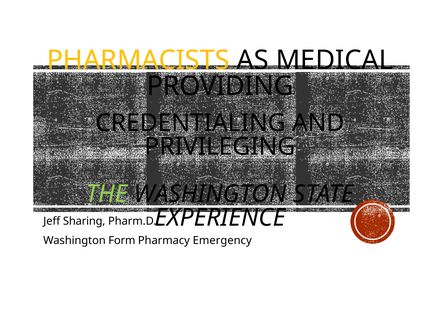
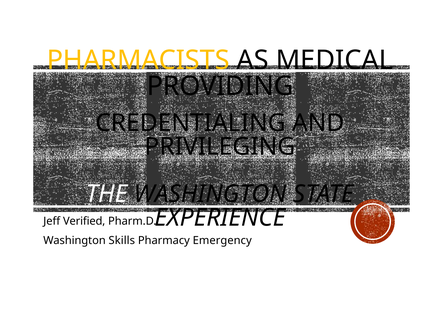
THE colour: light green -> white (107, 194)
Sharing: Sharing -> Verified (84, 221)
Form: Form -> Skills (122, 240)
